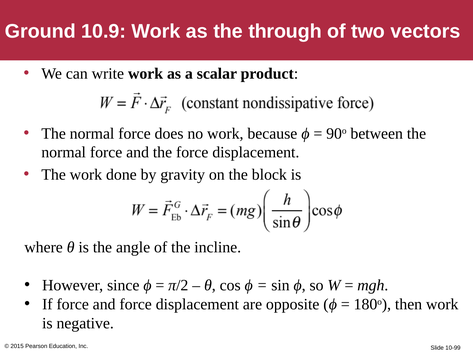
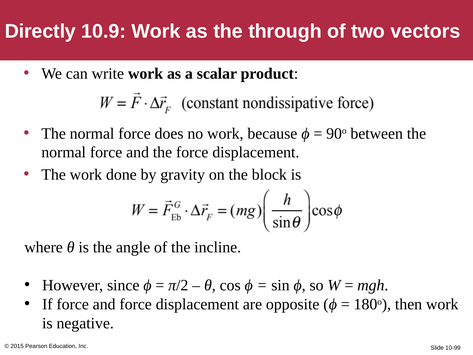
Ground: Ground -> Directly (40, 31)
